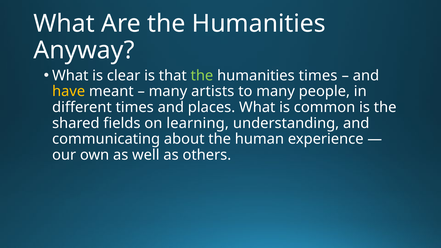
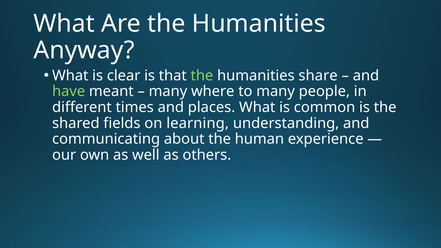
humanities times: times -> share (318, 76)
have colour: yellow -> light green (69, 91)
artists: artists -> where (213, 91)
